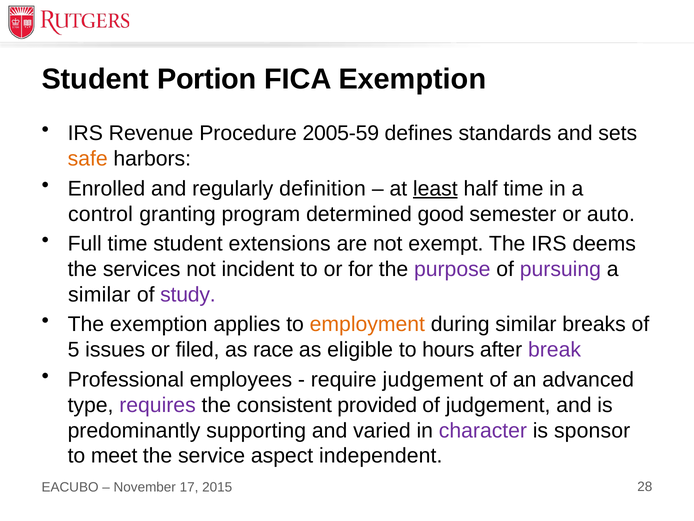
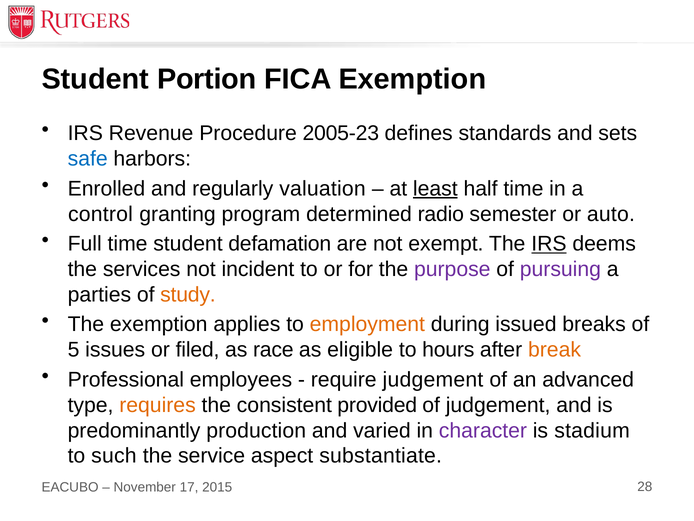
2005-59: 2005-59 -> 2005-23 (341, 133)
safe colour: orange -> blue (88, 159)
definition: definition -> valuation (323, 188)
good: good -> radio (441, 214)
extensions: extensions -> defamation (280, 244)
IRS underline: none -> present (549, 244)
similar: similar -> parties (99, 294)
study colour: purple -> orange (188, 294)
during similar: similar -> issued (526, 324)
break colour: purple -> orange (555, 350)
requires colour: purple -> orange (158, 405)
supporting: supporting -> production (256, 430)
sponsor: sponsor -> stadium (592, 430)
meet: meet -> such (114, 456)
independent: independent -> substantiate (381, 456)
